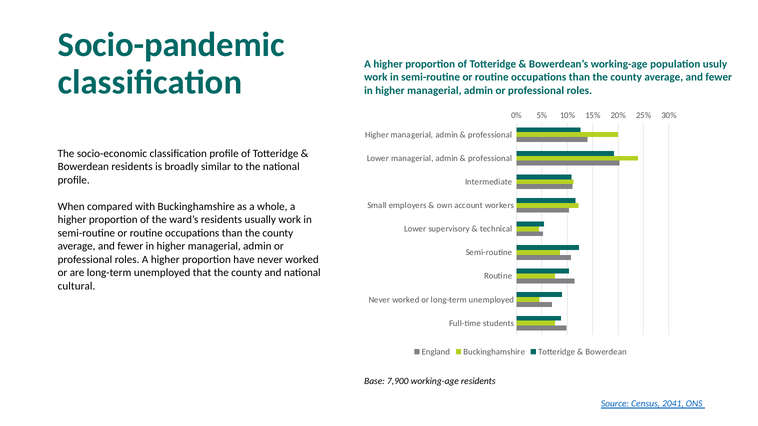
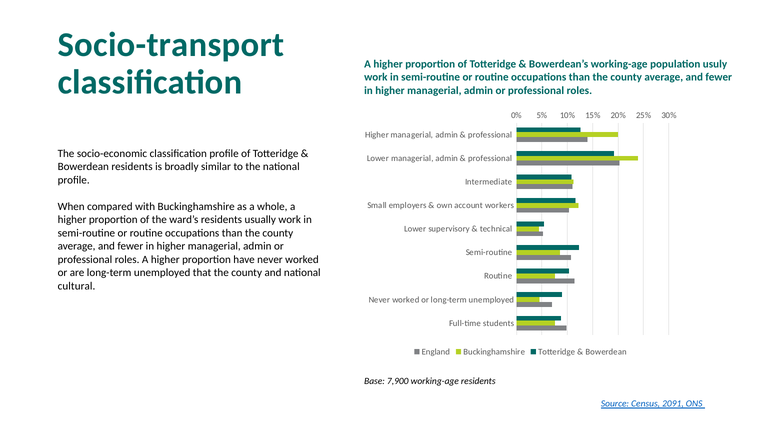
Socio-pandemic: Socio-pandemic -> Socio-transport (171, 45)
2041: 2041 -> 2091 (673, 404)
